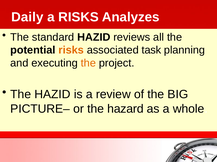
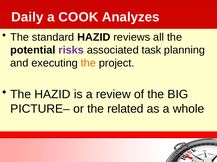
a RISKS: RISKS -> COOK (78, 17)
risks colour: orange -> purple (71, 50)
hazard: hazard -> related (125, 109)
